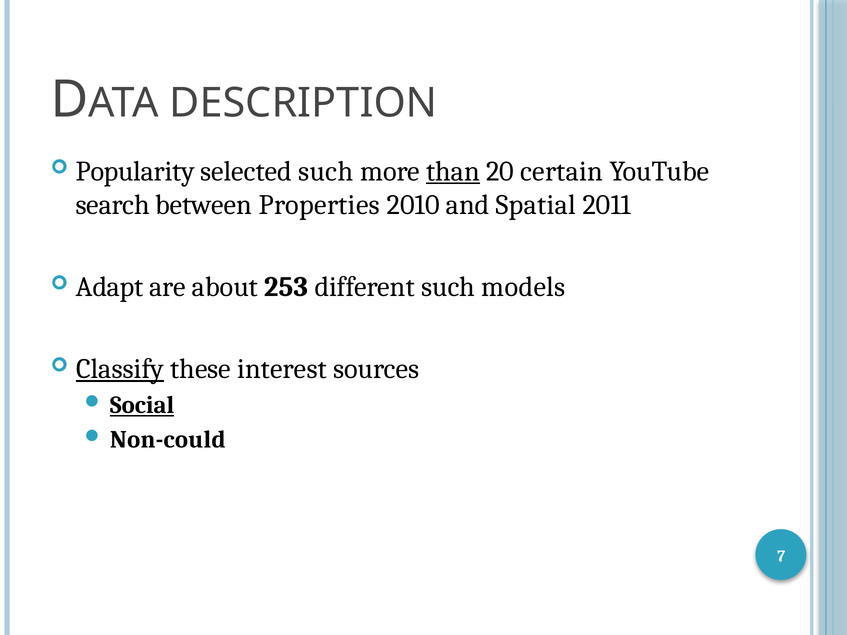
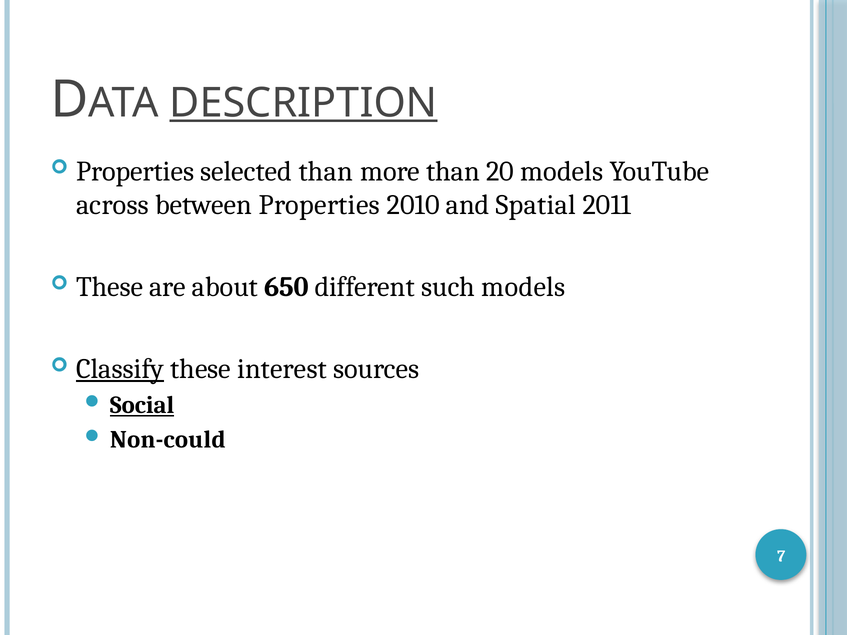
DESCRIPTION underline: none -> present (303, 103)
Popularity: Popularity -> Properties (135, 171)
selected such: such -> than (326, 171)
than underline: present -> none (453, 171)
20 certain: certain -> models (562, 171)
search: search -> across (112, 205)
Adapt: Adapt -> These (110, 287)
253: 253 -> 650 (286, 287)
